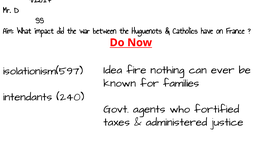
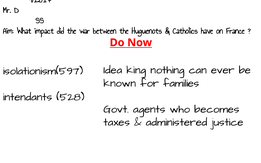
fire: fire -> king (136, 70)
240: 240 -> 528 (70, 97)
fortified: fortified -> becomes (217, 109)
